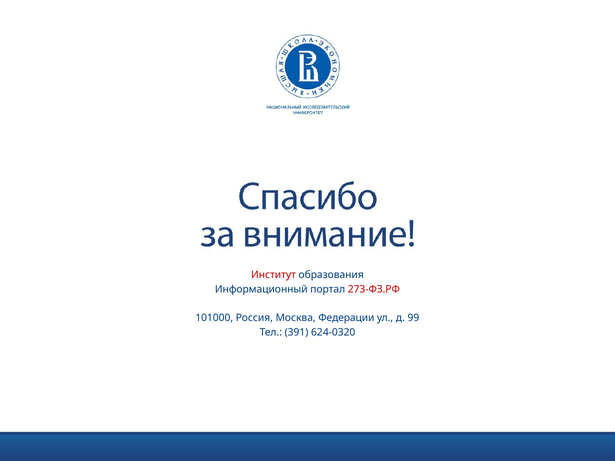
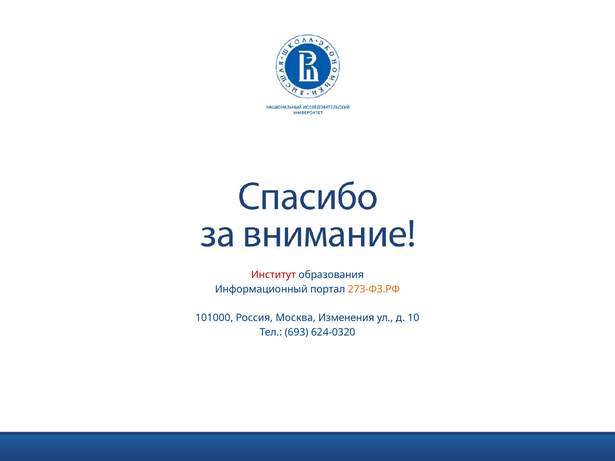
273-ФЗ.РФ colour: red -> orange (374, 289)
Федерации: Федерации -> Изменения (346, 318)
99: 99 -> 10 (413, 318)
391: 391 -> 693 (297, 332)
